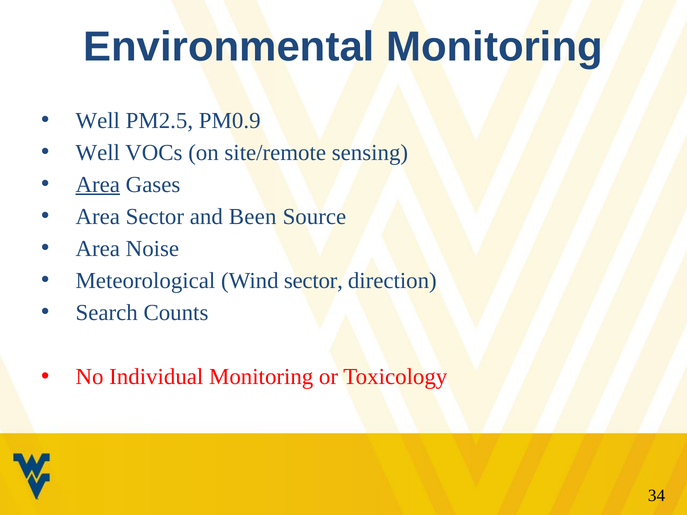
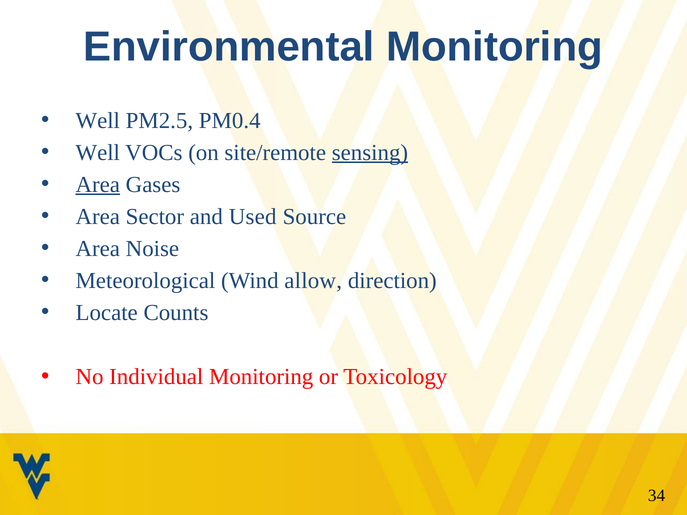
PM0.9: PM0.9 -> PM0.4 (230, 121)
sensing underline: none -> present (370, 153)
Been: Been -> Used (253, 217)
Wind sector: sector -> allow (313, 281)
Search: Search -> Locate (107, 313)
